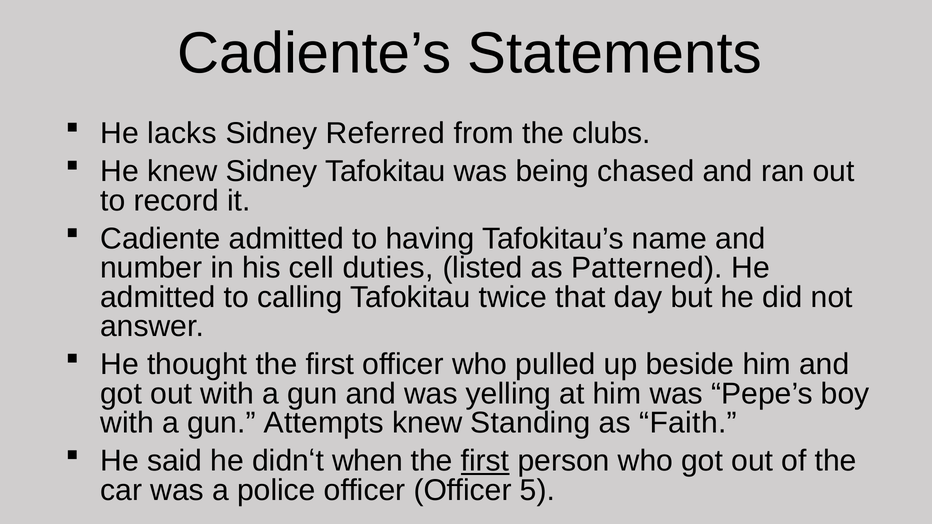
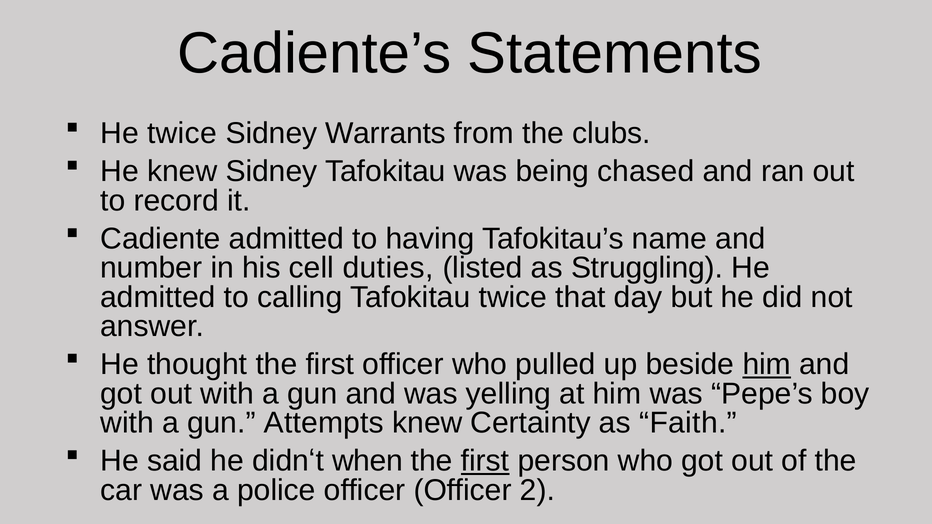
He lacks: lacks -> twice (182, 133)
Referred: Referred -> Warrants (385, 133)
Patterned: Patterned -> Struggling (647, 268)
him underline: none -> present (767, 365)
Standing: Standing -> Certainty (531, 423)
5: 5 -> 2 (537, 490)
